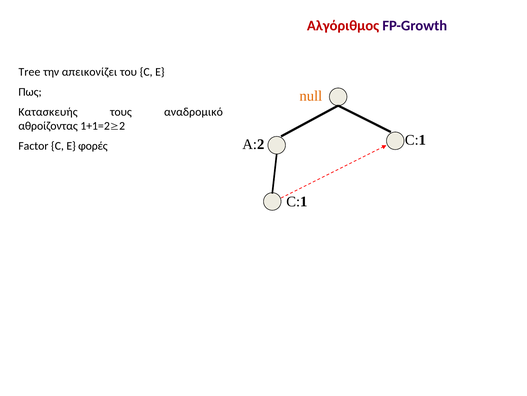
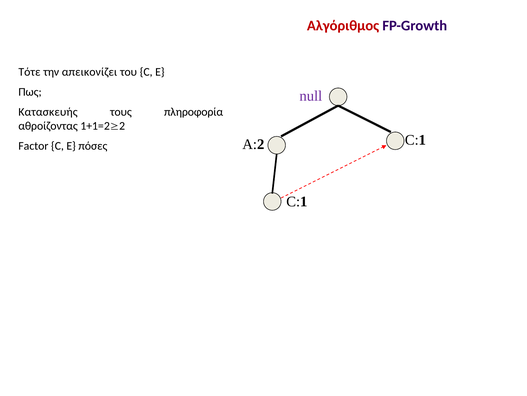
Tree: Tree -> Τότε (29, 72)
null colour: orange -> purple (311, 96)
αναδρομικό: αναδρομικό -> πληροφορία (194, 112)
φορές: φορές -> πόσες (93, 146)
